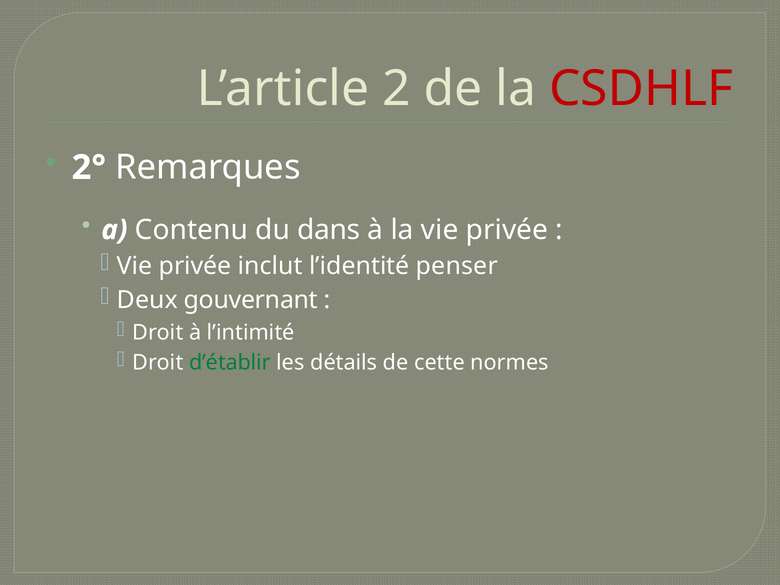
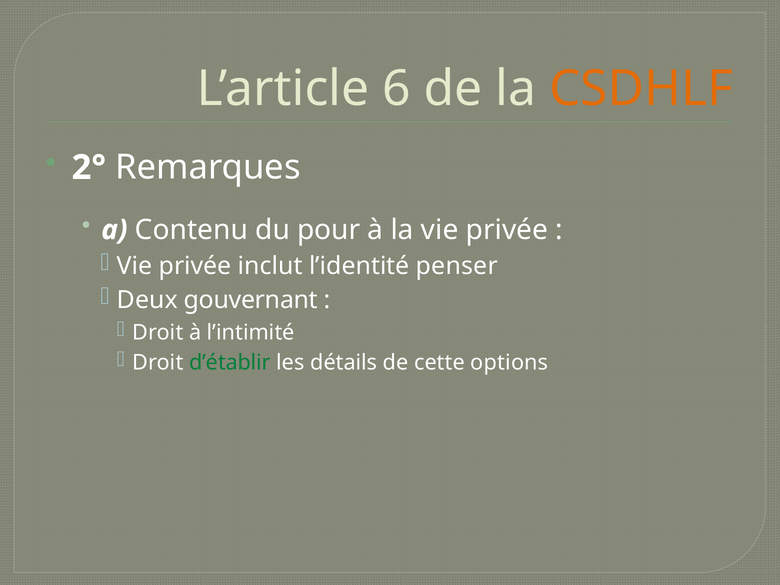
2: 2 -> 6 (397, 89)
CSDHLF colour: red -> orange (641, 89)
dans: dans -> pour (329, 230)
normes: normes -> options (509, 363)
